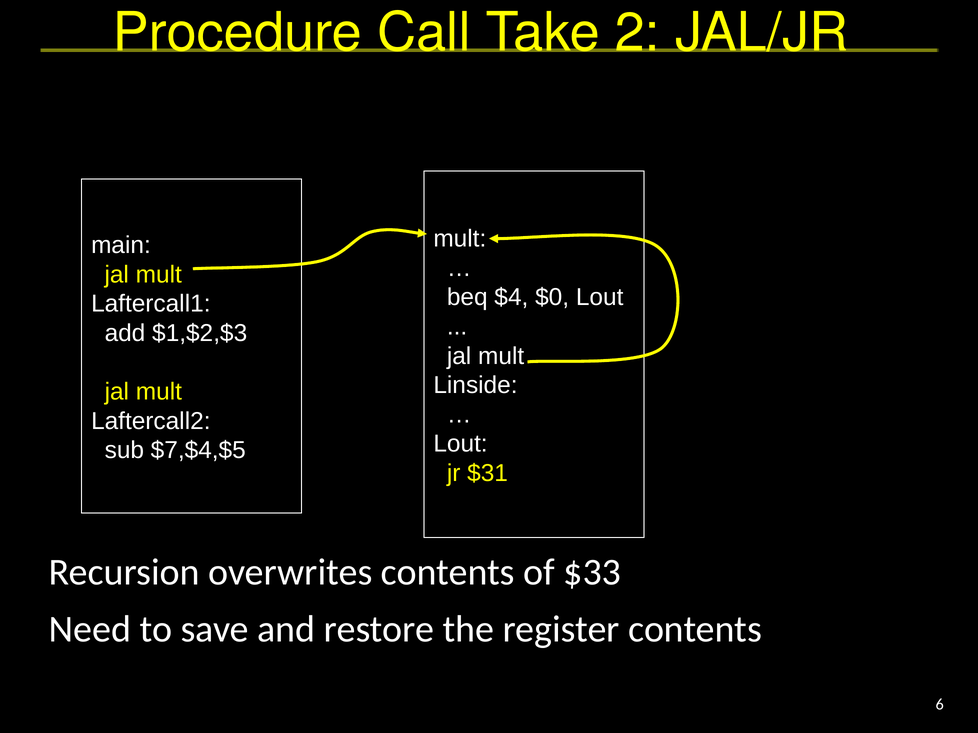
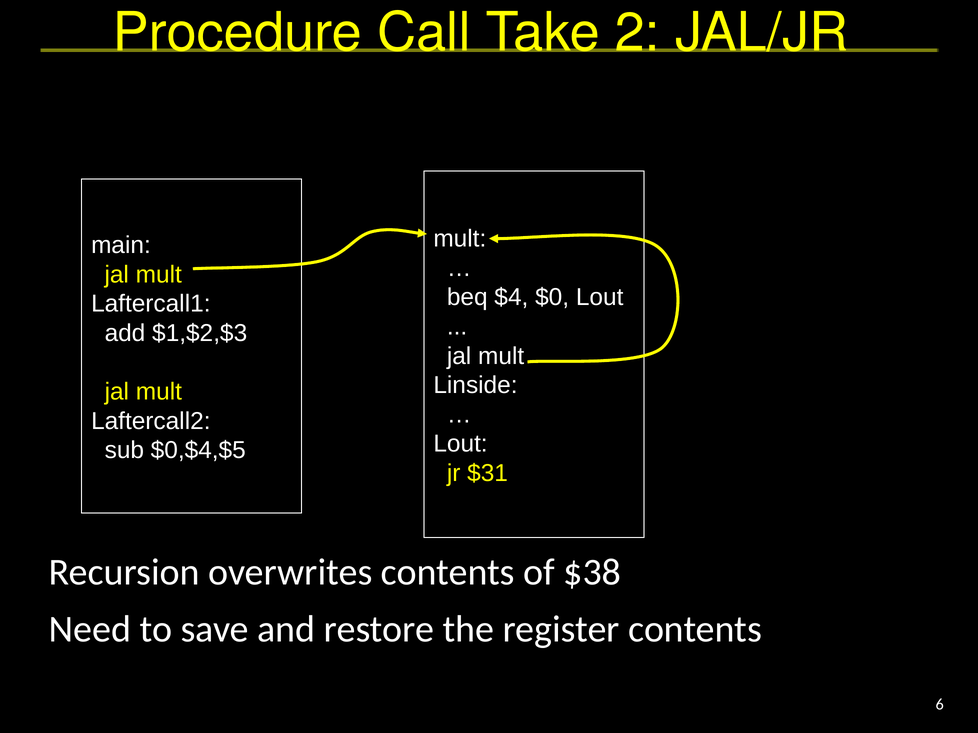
$7,$4,$5: $7,$4,$5 -> $0,$4,$5 (198, 451)
$33: $33 -> $38 (592, 572)
